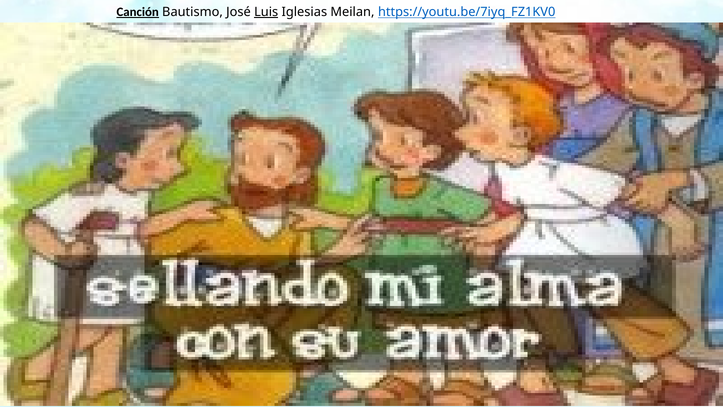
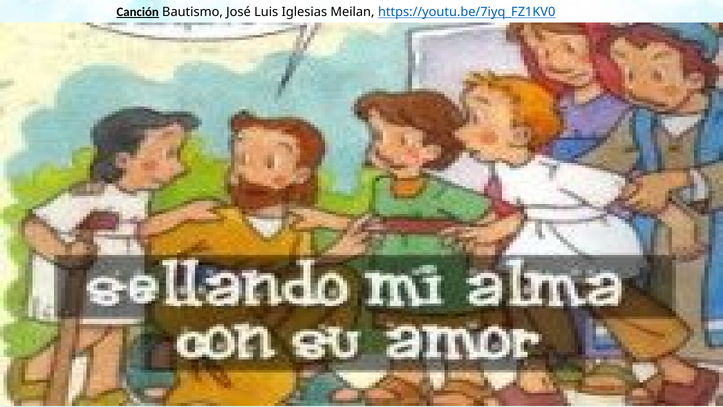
Luis underline: present -> none (266, 12)
